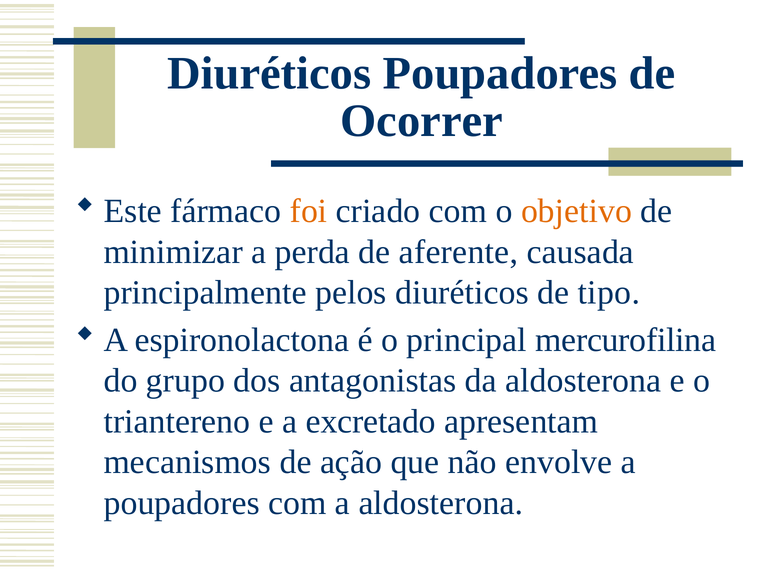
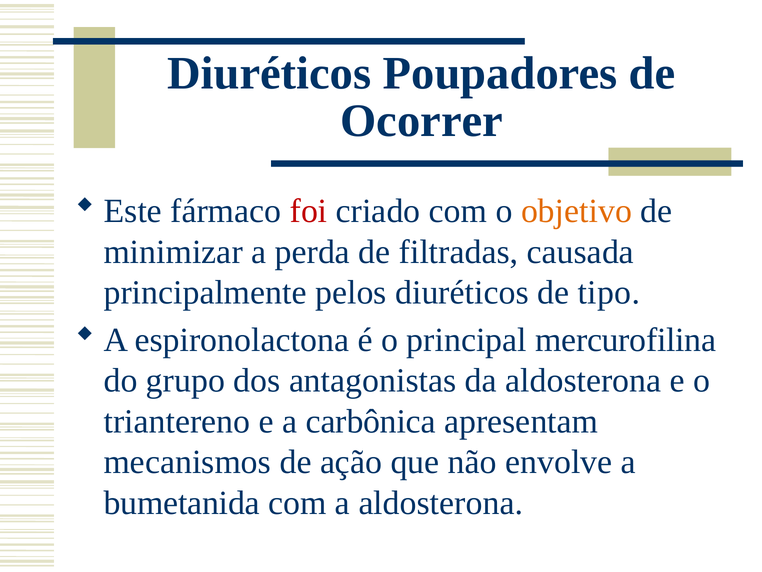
foi colour: orange -> red (309, 211)
aferente: aferente -> filtradas (459, 252)
excretado: excretado -> carbônica (371, 421)
poupadores: poupadores -> bumetanida (182, 502)
